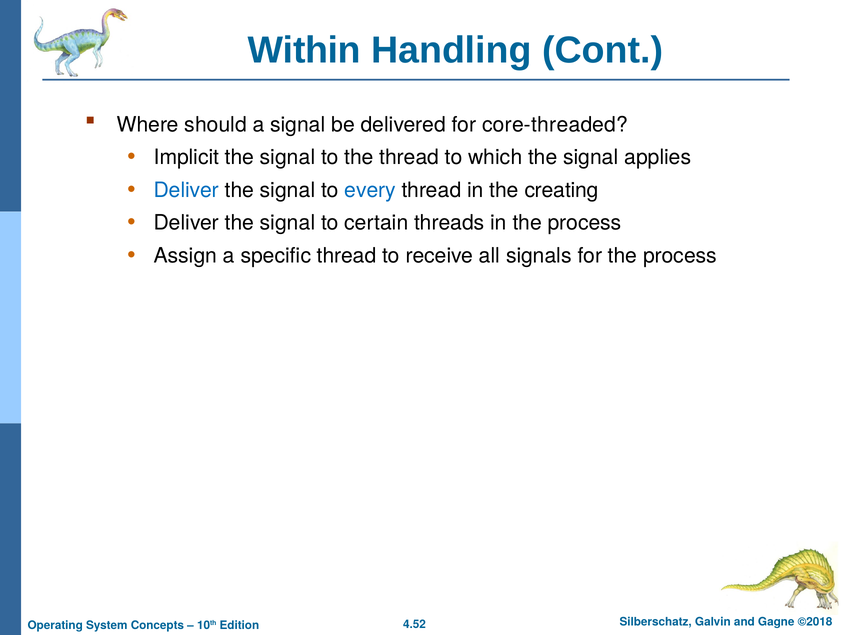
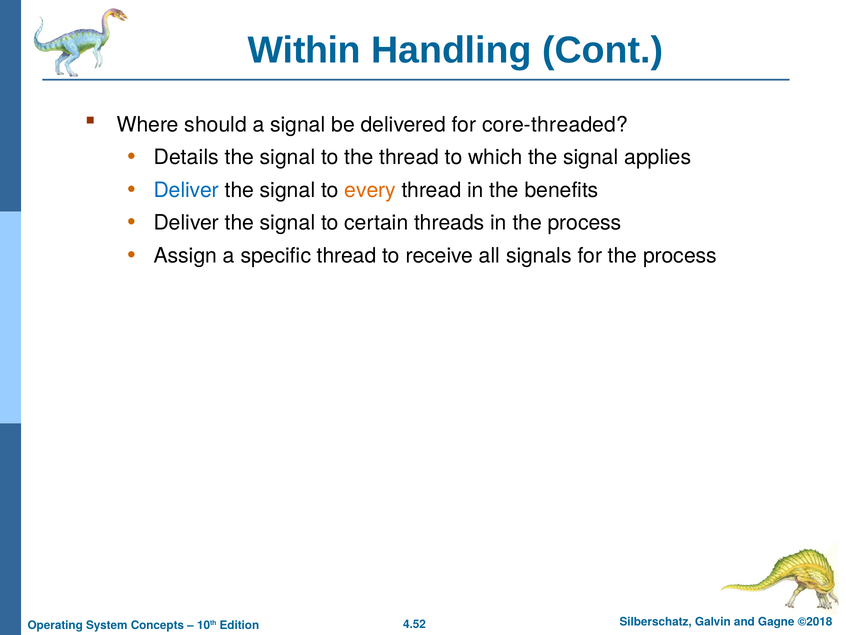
Implicit: Implicit -> Details (186, 157)
every colour: blue -> orange (370, 190)
creating: creating -> benefits (562, 190)
